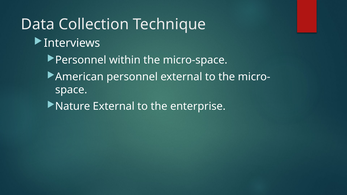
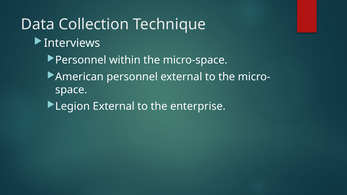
Nature: Nature -> Legion (73, 106)
